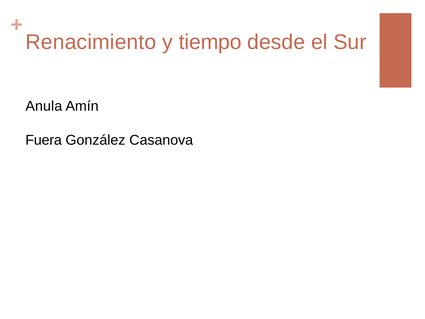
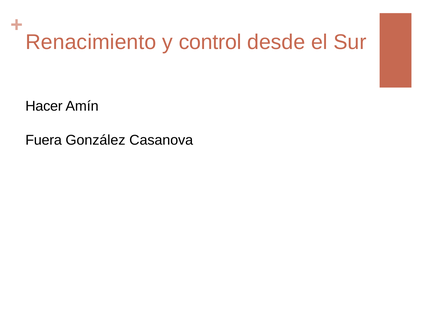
tiempo: tiempo -> control (210, 42)
Anula: Anula -> Hacer (44, 106)
